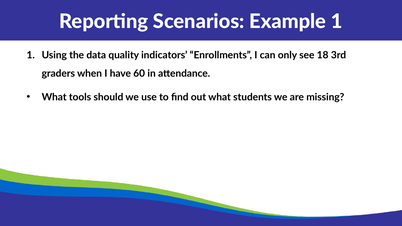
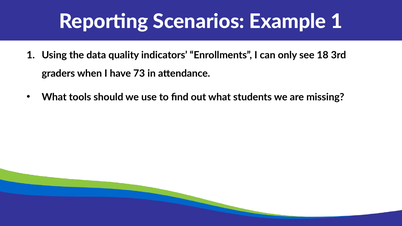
60: 60 -> 73 (139, 73)
